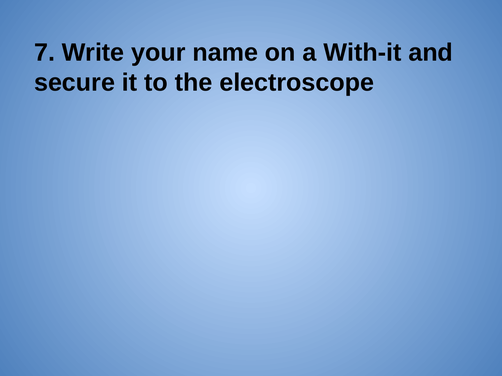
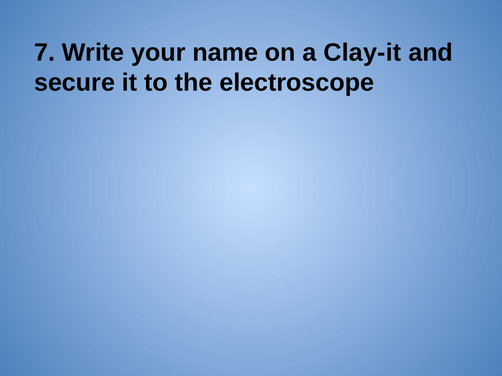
With-it: With-it -> Clay-it (362, 53)
